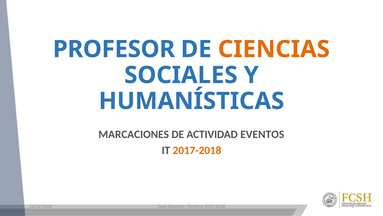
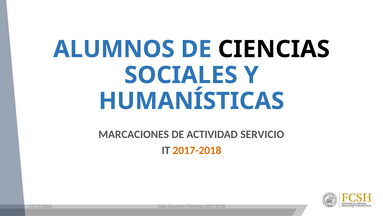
PROFESOR: PROFESOR -> ALUMNOS (114, 49)
CIENCIAS colour: orange -> black (274, 49)
EVENTOS: EVENTOS -> SERVICIO (262, 134)
